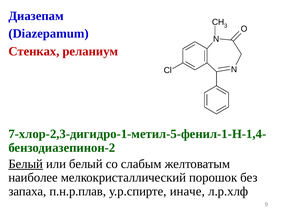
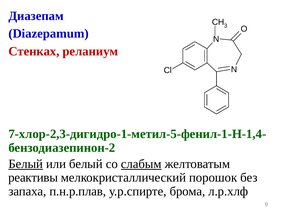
слабым underline: none -> present (141, 164)
наиболее: наиболее -> реактивы (33, 177)
иначе: иначе -> брома (187, 191)
